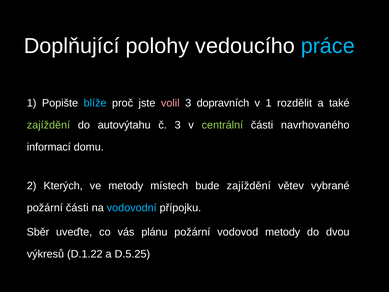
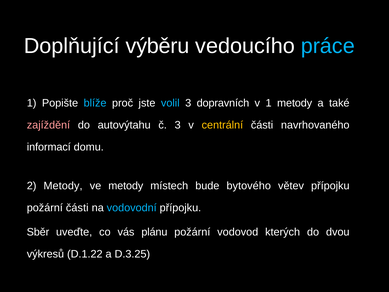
polohy: polohy -> výběru (158, 46)
volil colour: pink -> light blue (170, 103)
1 rozdělit: rozdělit -> metody (295, 103)
zajíždění colour: light green -> pink (48, 125)
centrální colour: light green -> yellow (222, 125)
2 Kterých: Kterých -> Metody (63, 186)
bude zajíždění: zajíždění -> bytového (249, 186)
větev vybrané: vybrané -> přípojku (330, 186)
vodovod metody: metody -> kterých (283, 232)
D.5.25: D.5.25 -> D.3.25 (132, 254)
